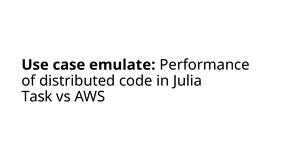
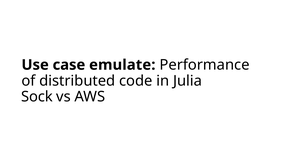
Task: Task -> Sock (37, 97)
